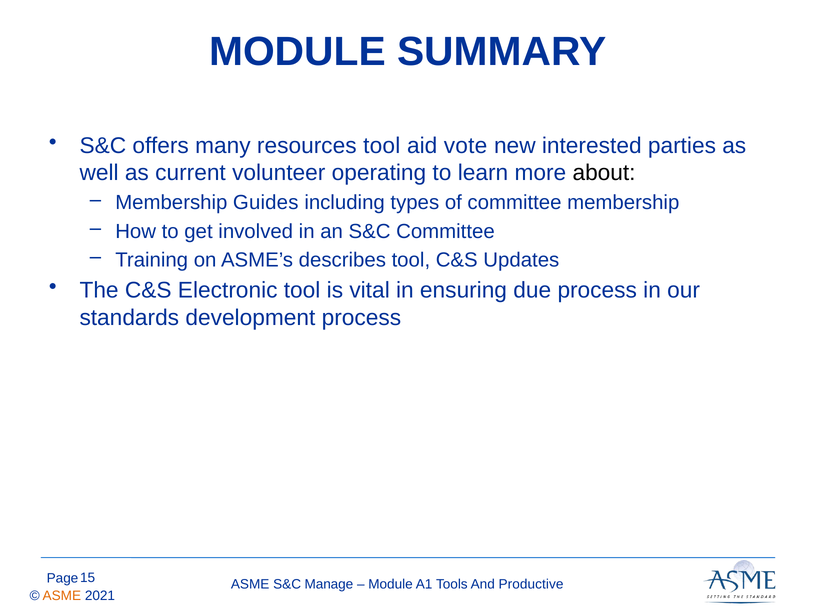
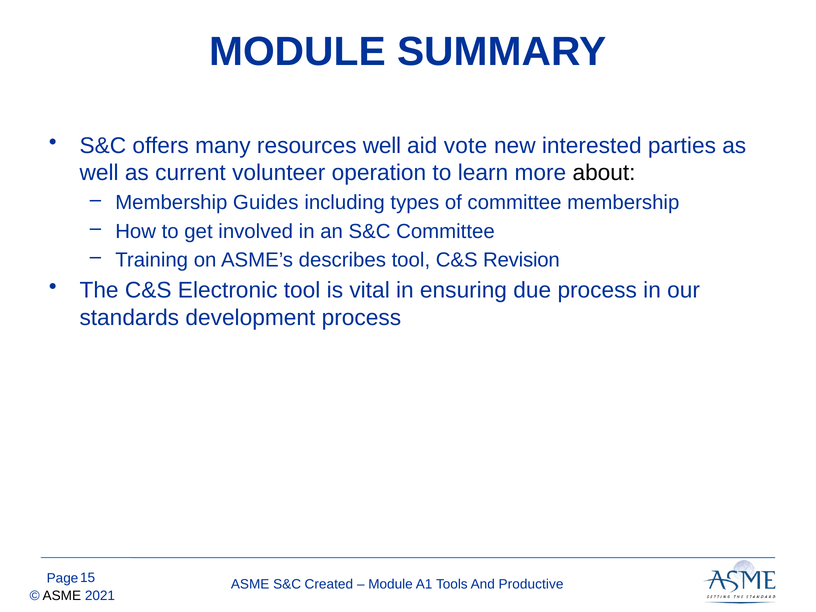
resources tool: tool -> well (382, 146)
operating: operating -> operation (379, 173)
Updates: Updates -> Revision (521, 260)
Manage: Manage -> Created (329, 584)
ASME colour: orange -> black (62, 596)
